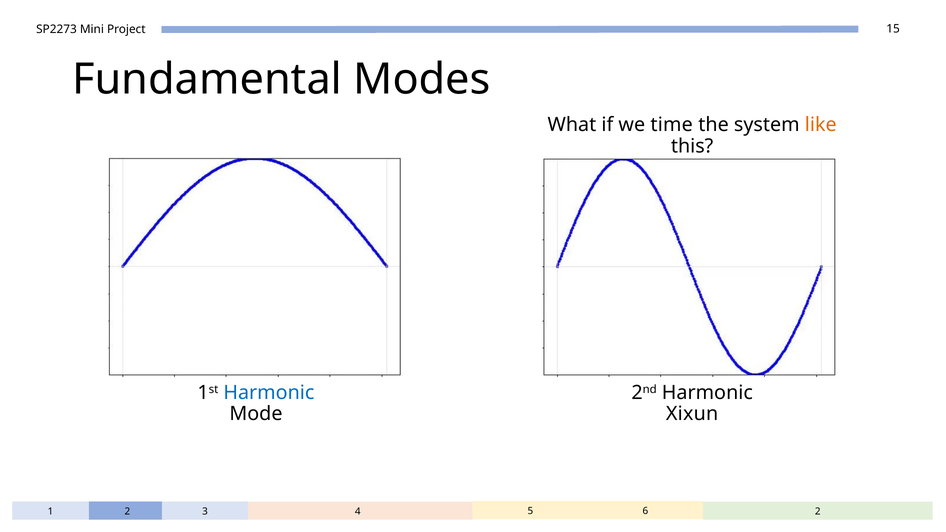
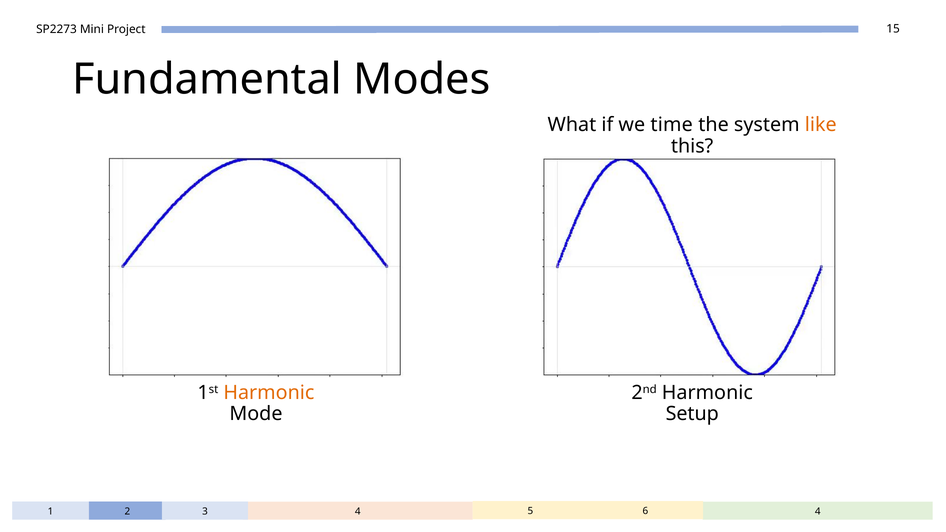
Harmonic colour: blue -> orange (269, 393)
Xixun: Xixun -> Setup (692, 414)
4 2: 2 -> 4 (818, 511)
